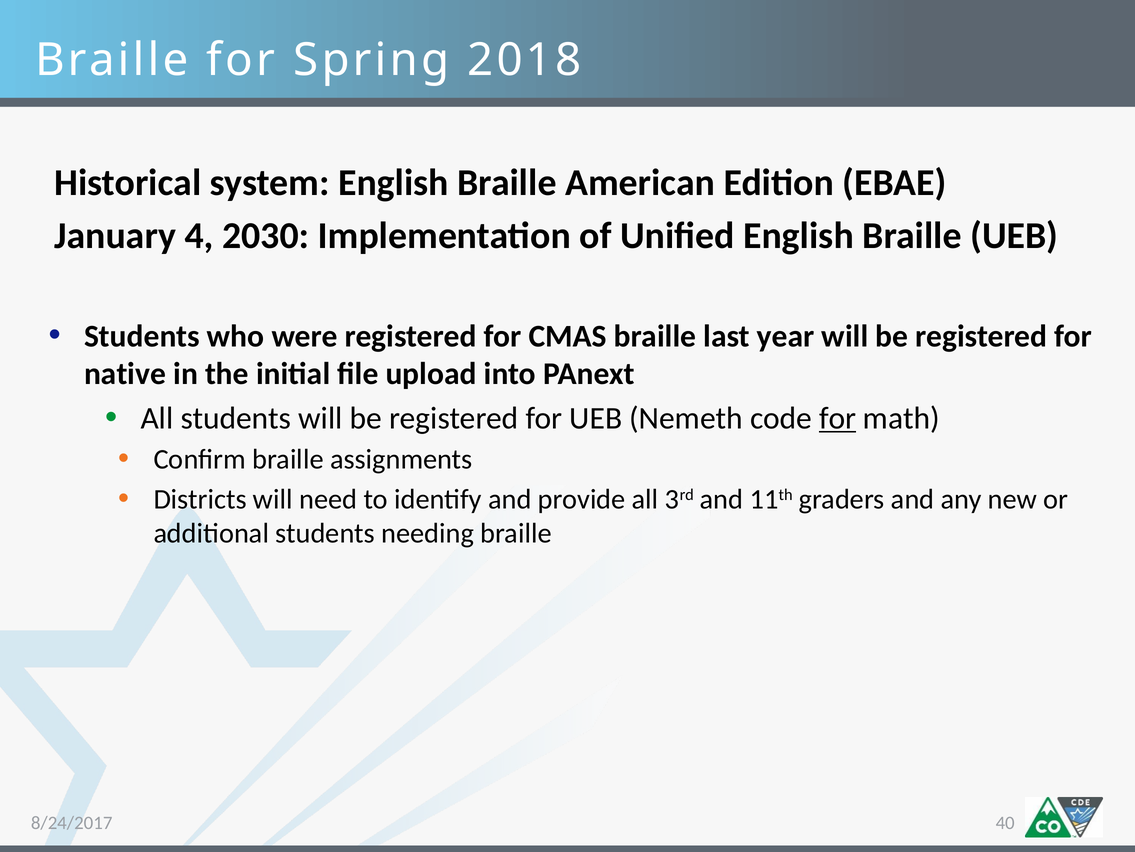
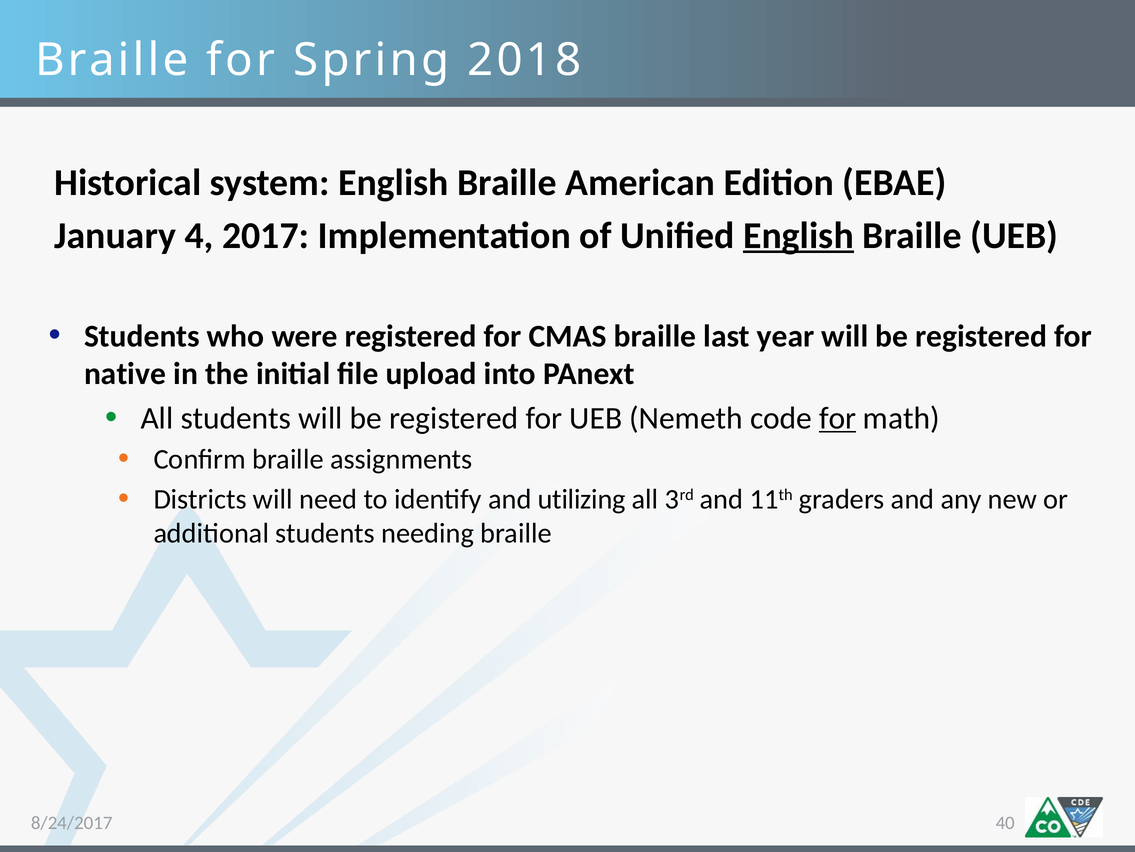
2030: 2030 -> 2017 (266, 235)
English underline: none -> present (799, 235)
provide: provide -> utilizing (582, 499)
